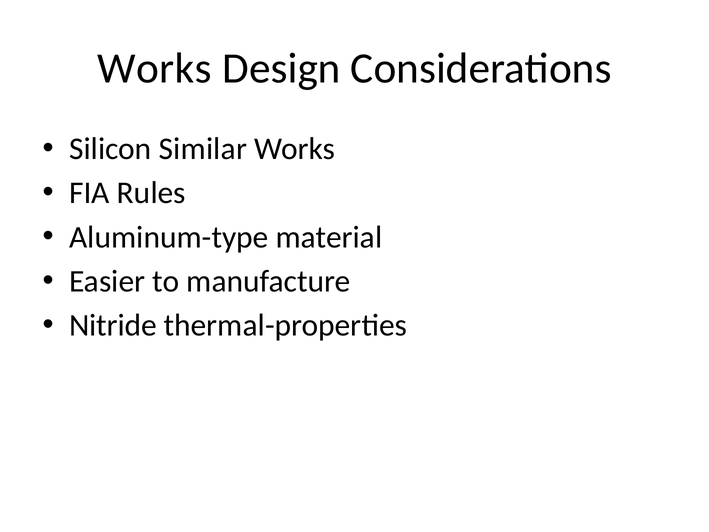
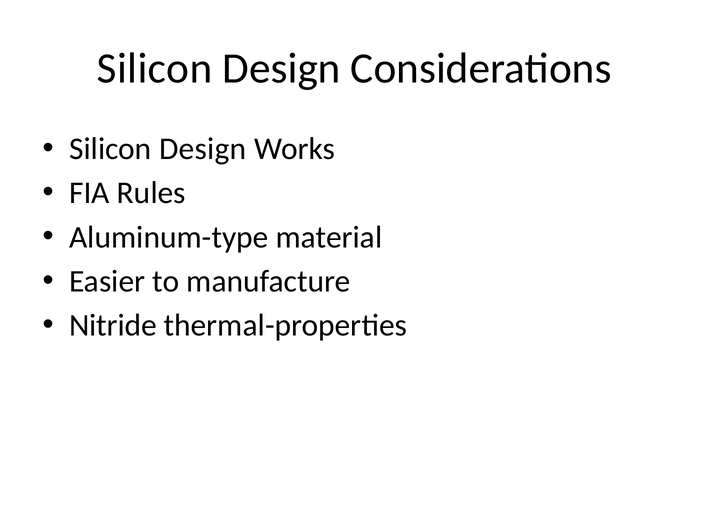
Works: Works -> Silicon (155, 69)
Similar: Similar -> Design (203, 149)
